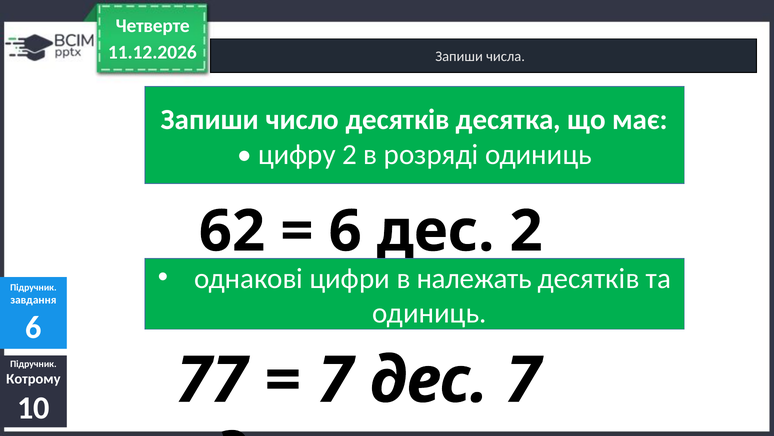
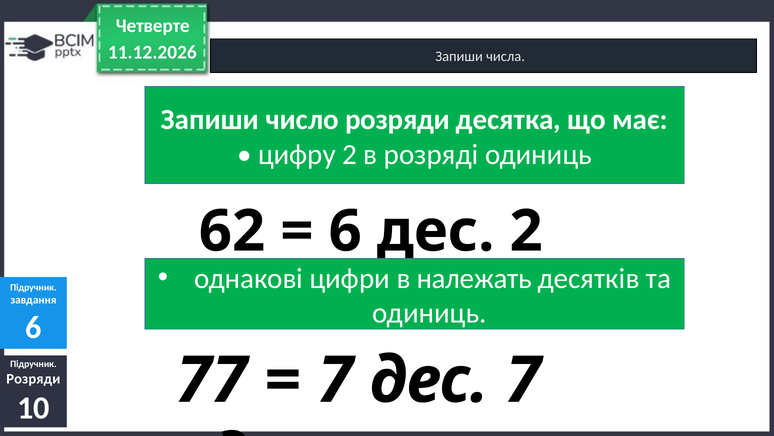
число десятків: десятків -> розряди (398, 120)
Котрому: Котрому -> Розряди (33, 378)
